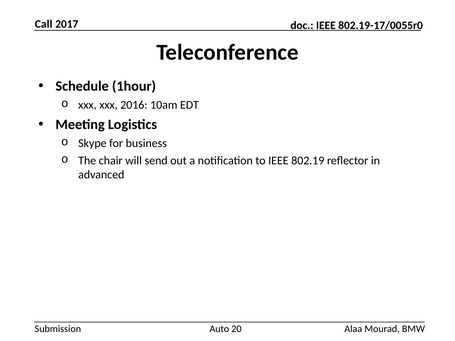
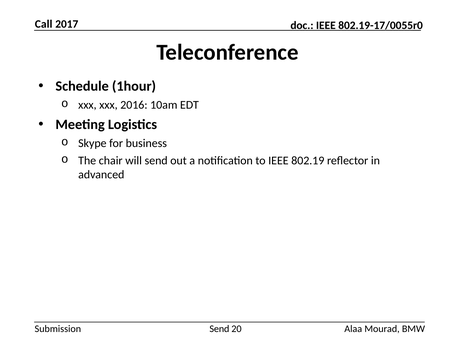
Auto: Auto -> Send (219, 329)
